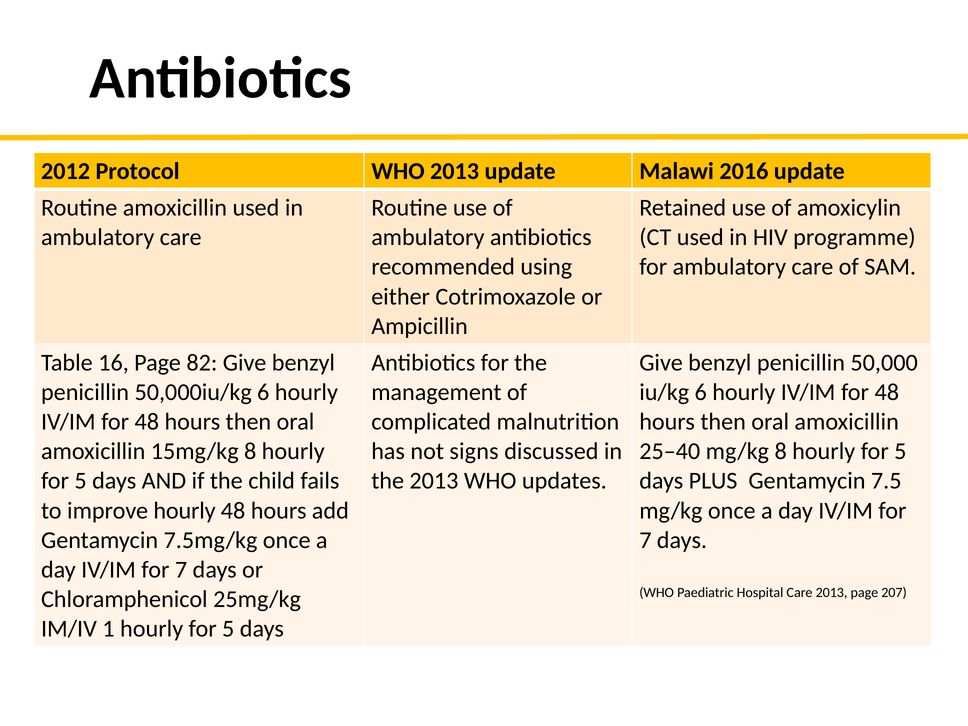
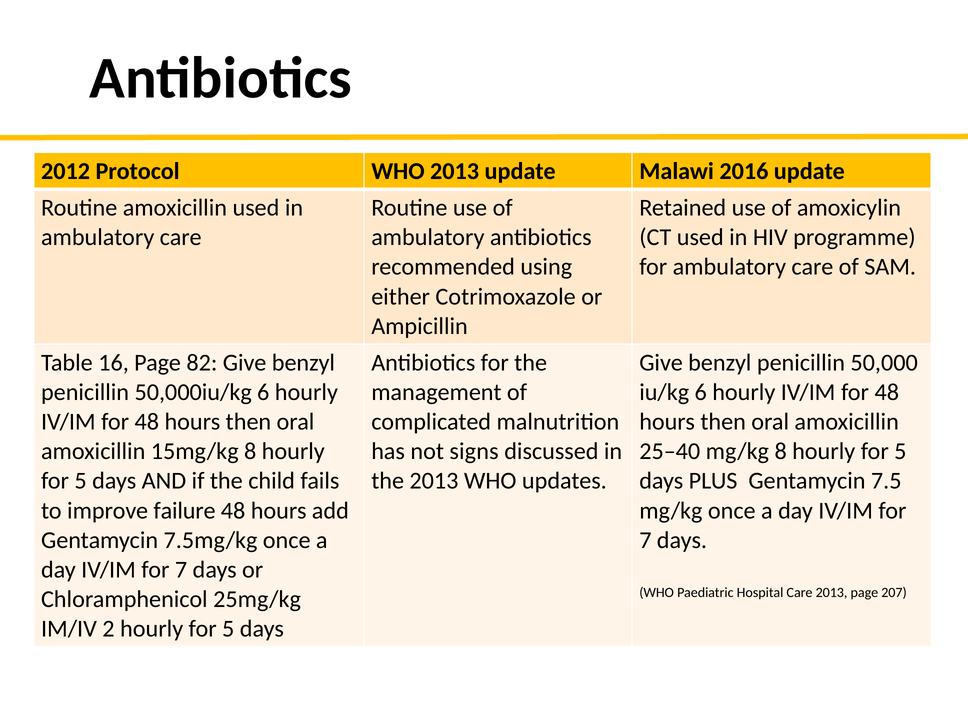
improve hourly: hourly -> failure (185, 511)
1: 1 -> 2 (108, 629)
